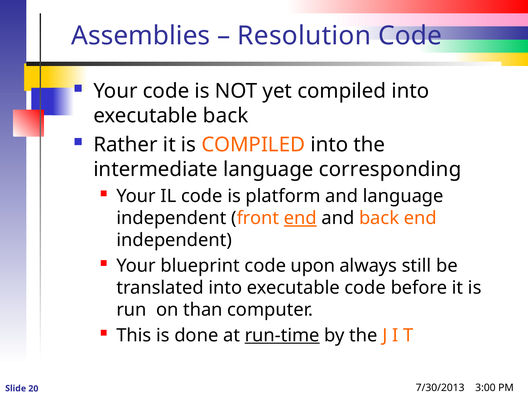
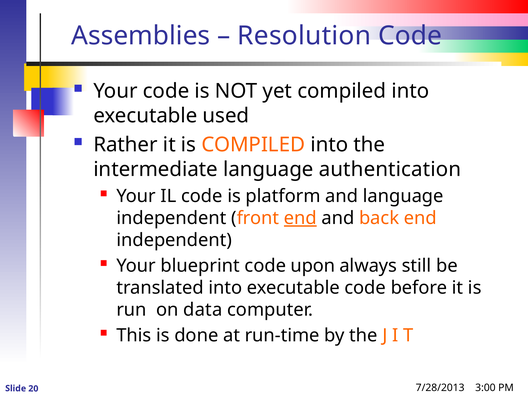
executable back: back -> used (226, 116)
corresponding: corresponding -> authentication (390, 169)
than: than -> data (203, 310)
run-time underline: present -> none (282, 335)
7/30/2013: 7/30/2013 -> 7/28/2013 (440, 388)
